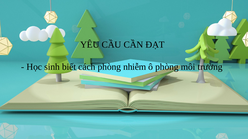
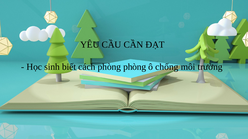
phòng nhiễm: nhiễm -> phòng (135, 67)
ô phòng: phòng -> chống (167, 67)
